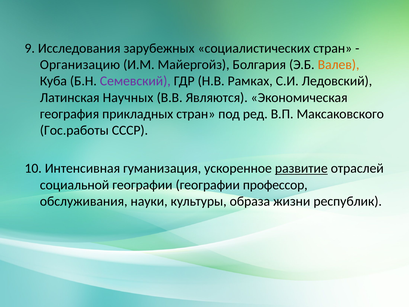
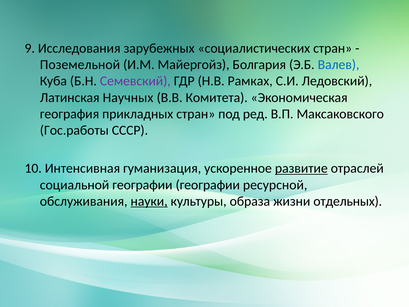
Организацию: Организацию -> Поземельной (80, 65)
Валев colour: orange -> blue (339, 65)
Являются: Являются -> Комитета (217, 97)
профессор: профессор -> ресурсной (275, 185)
науки underline: none -> present (149, 201)
республик: республик -> отдельных (348, 201)
